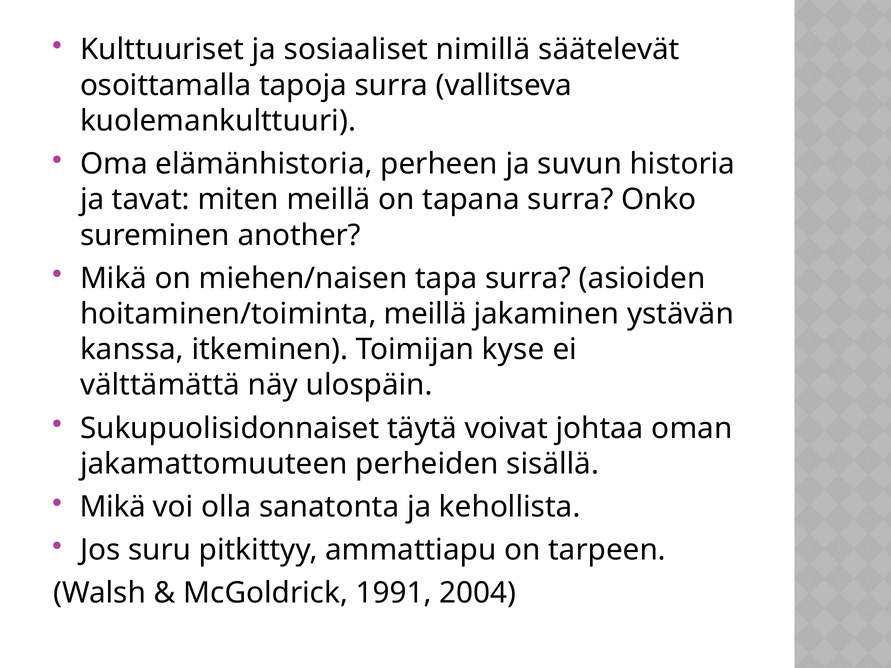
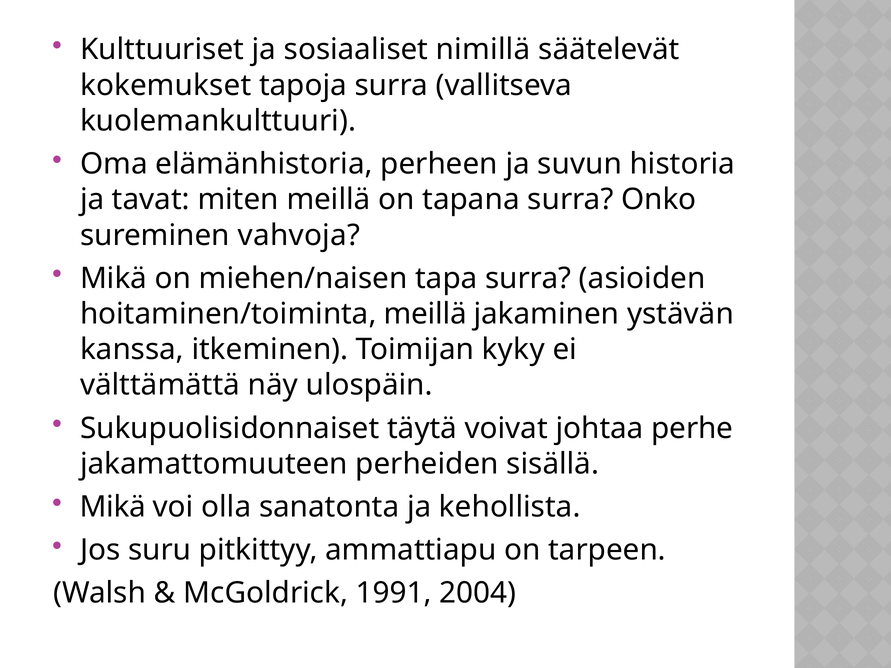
osoittamalla: osoittamalla -> kokemukset (166, 85)
another: another -> vahvoja (299, 235)
kyse: kyse -> kyky (513, 350)
oman: oman -> perhe (692, 428)
